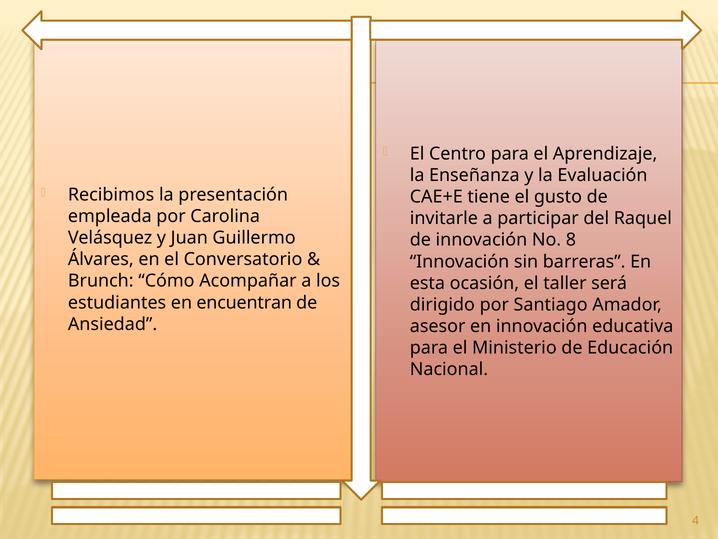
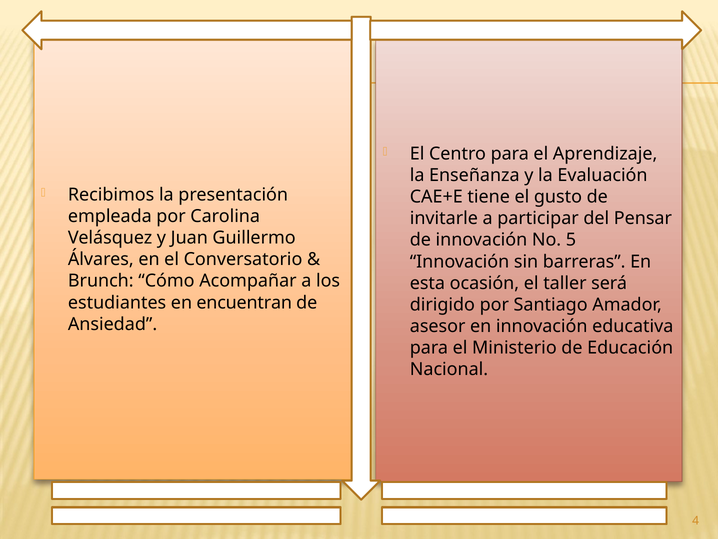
Raquel: Raquel -> Pensar (643, 218)
8: 8 -> 5 (571, 240)
